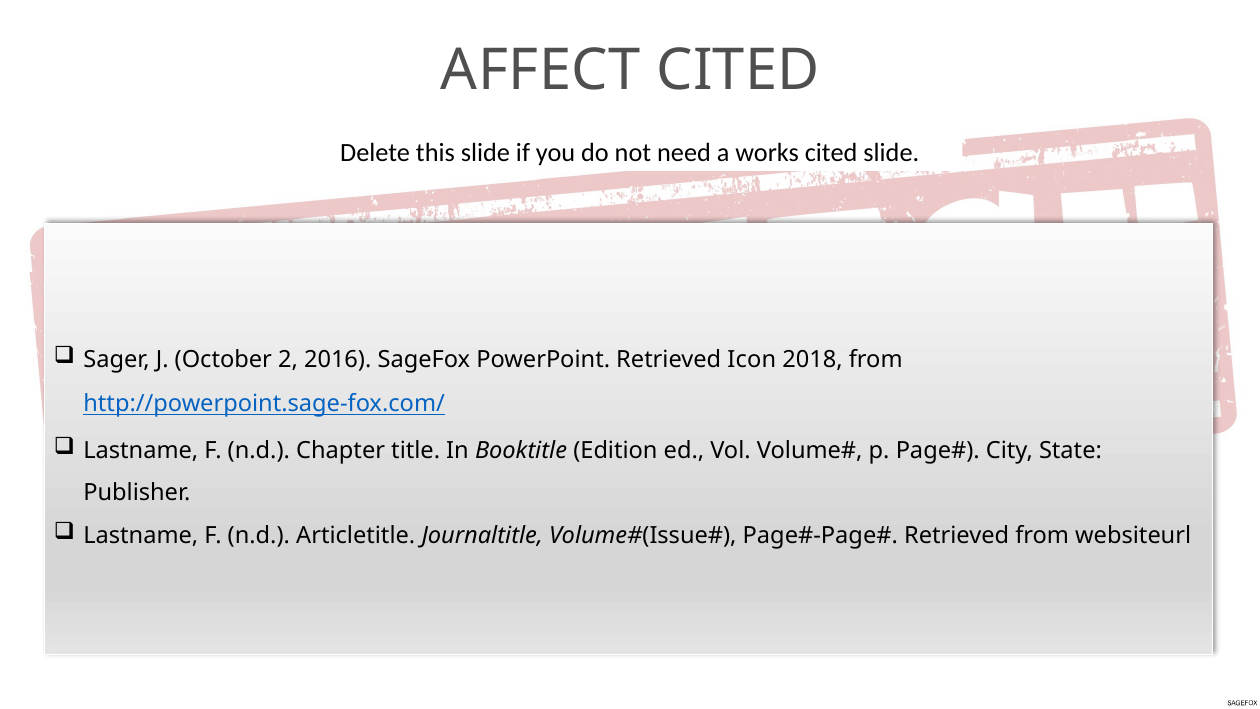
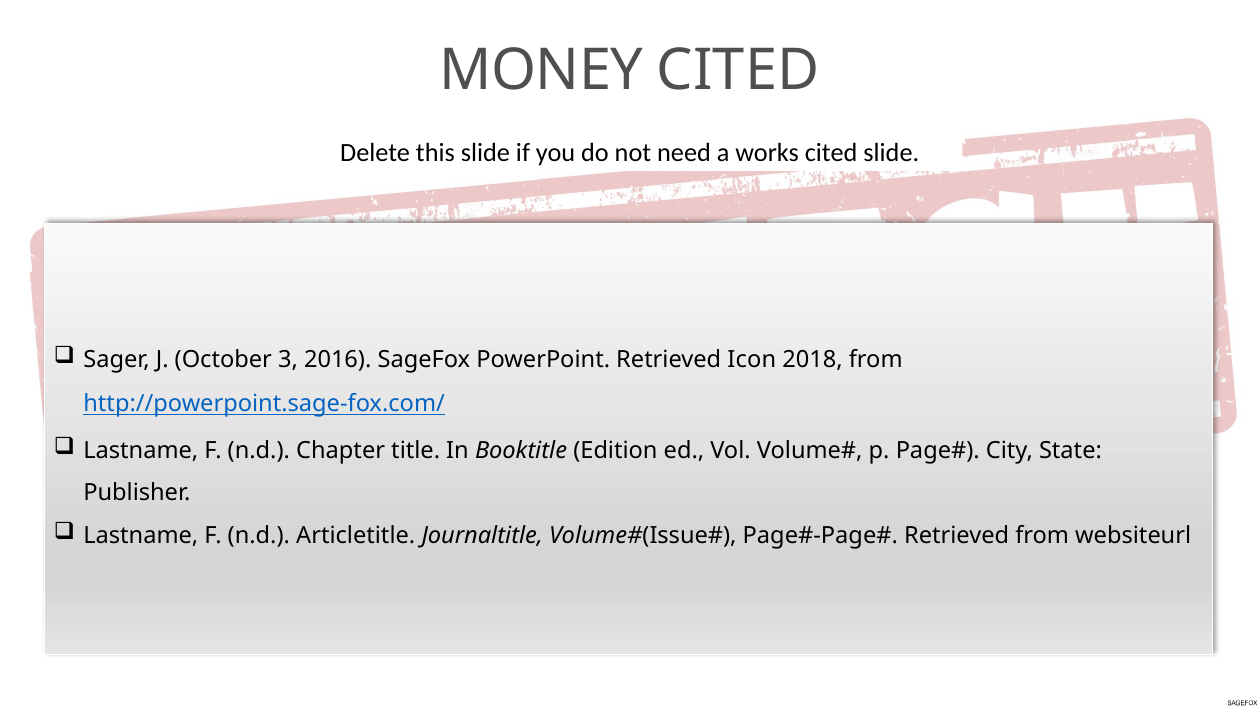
AFFECT: AFFECT -> MONEY (541, 70)
2: 2 -> 3 (288, 360)
